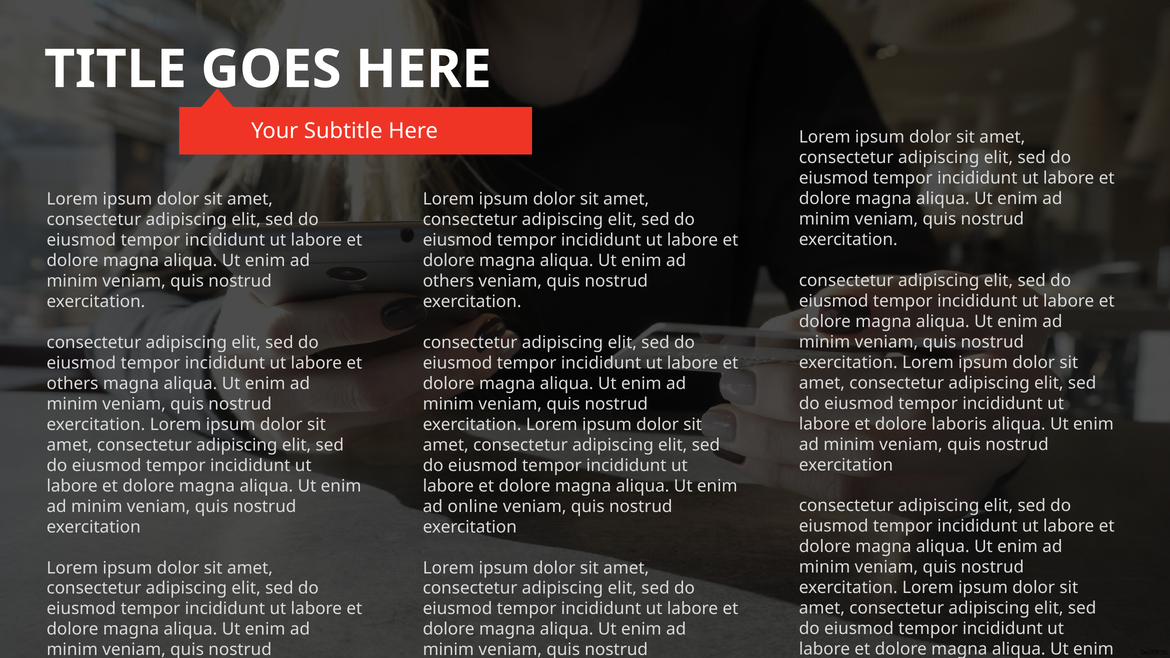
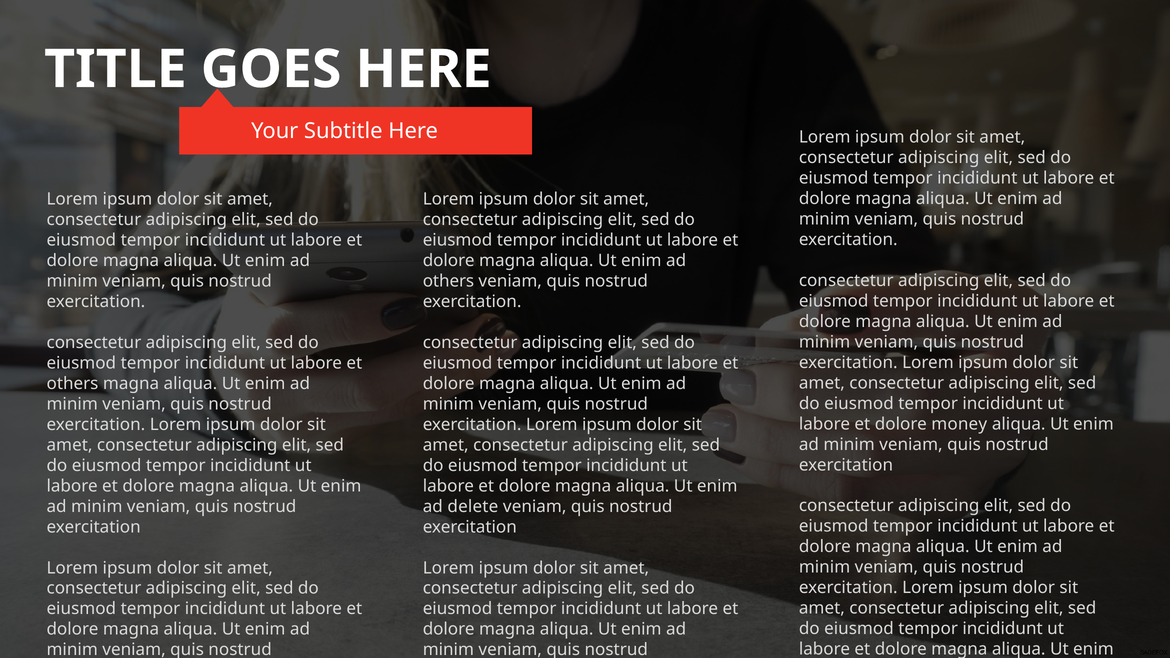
laboris: laboris -> money (959, 424)
online: online -> delete (473, 507)
